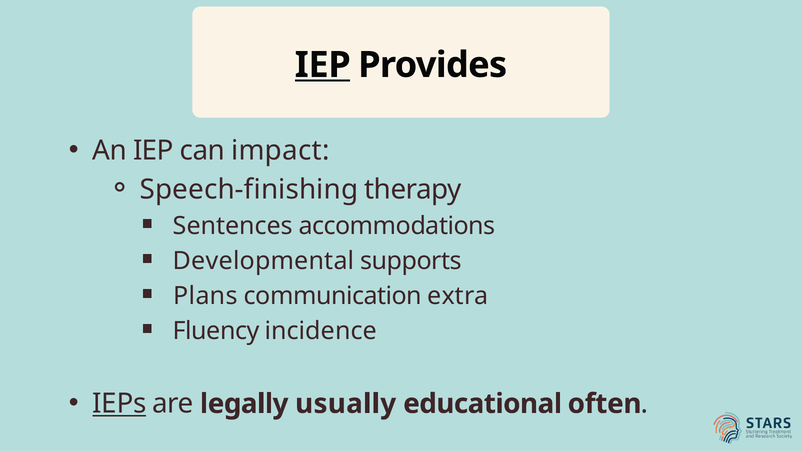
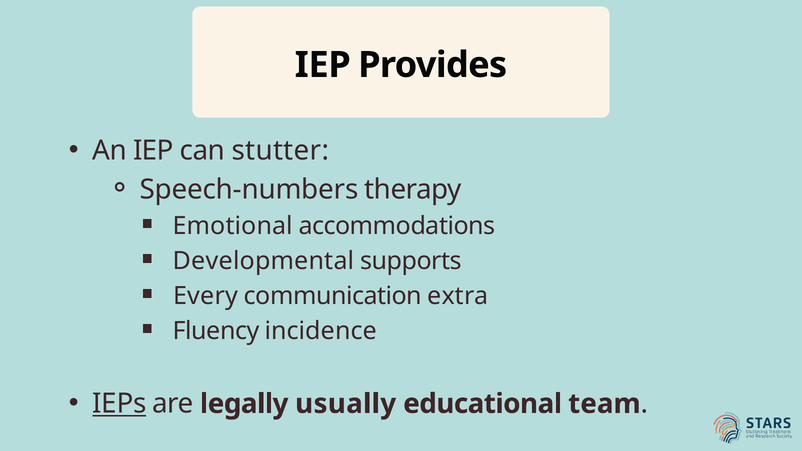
IEP underline: present -> none (323, 65)
impact: impact -> stutter (280, 151)
Speech-finishing: Speech-finishing -> Speech-numbers (249, 190)
Sentences: Sentences -> Emotional (233, 226)
Plans: Plans -> Every (206, 296)
often: often -> team (604, 404)
